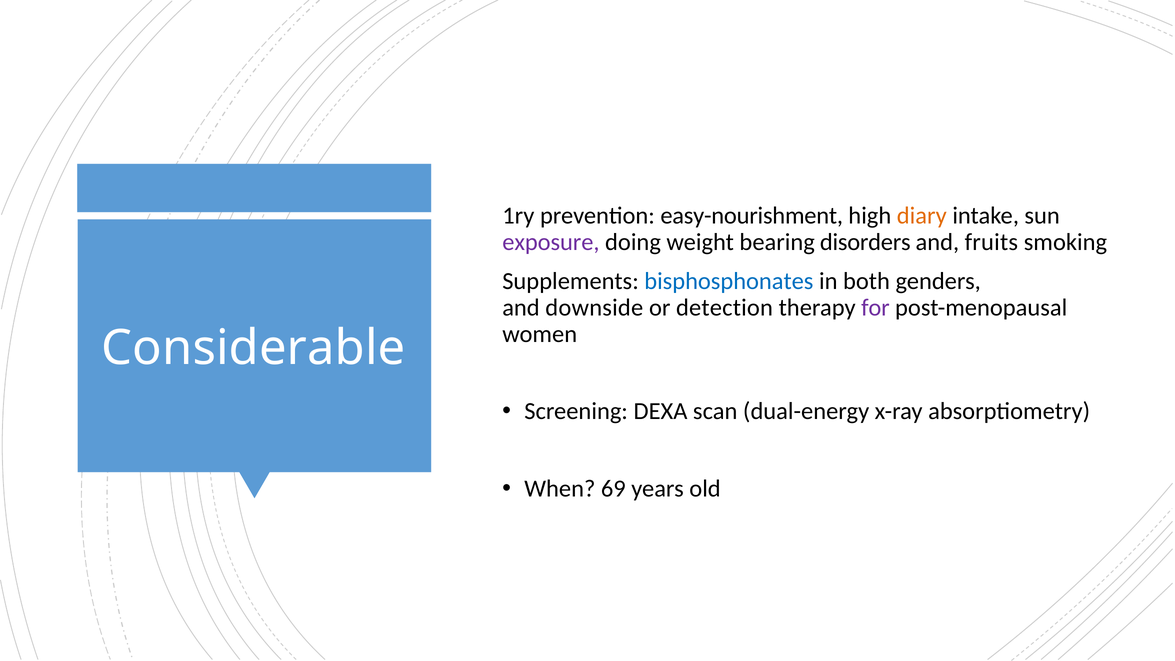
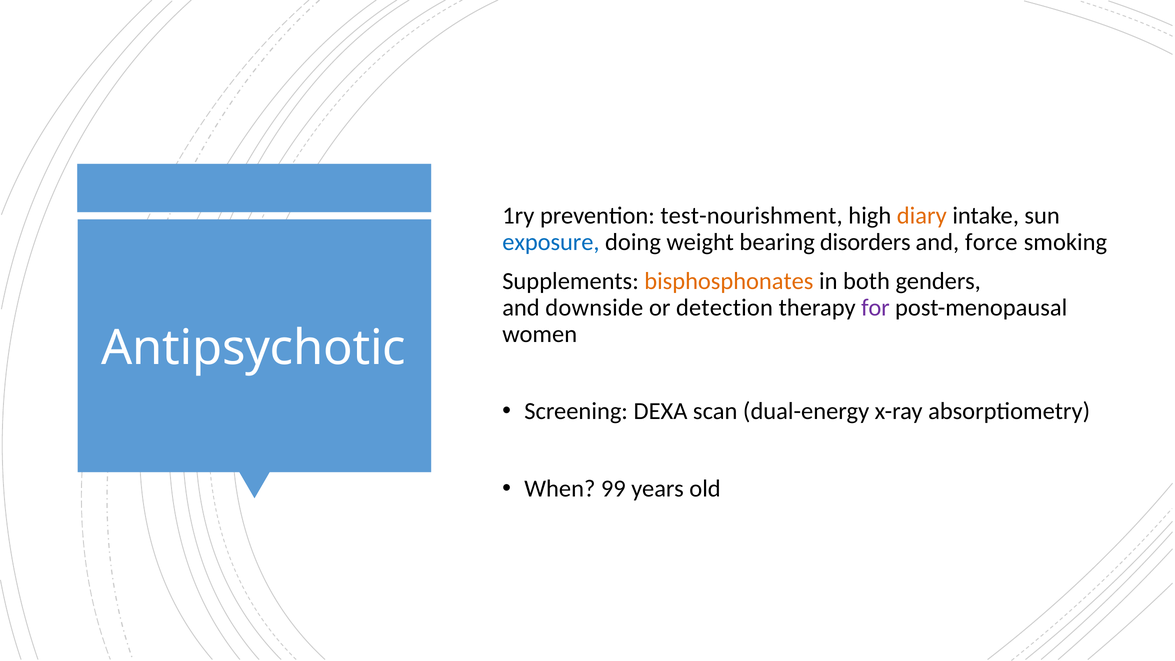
easy-nourishment: easy-nourishment -> test-nourishment (752, 216)
exposure colour: purple -> blue (551, 242)
fruits: fruits -> force (991, 242)
bisphosphonates colour: blue -> orange (729, 281)
Considerable: Considerable -> Antipsychotic (254, 348)
69: 69 -> 99 (613, 489)
